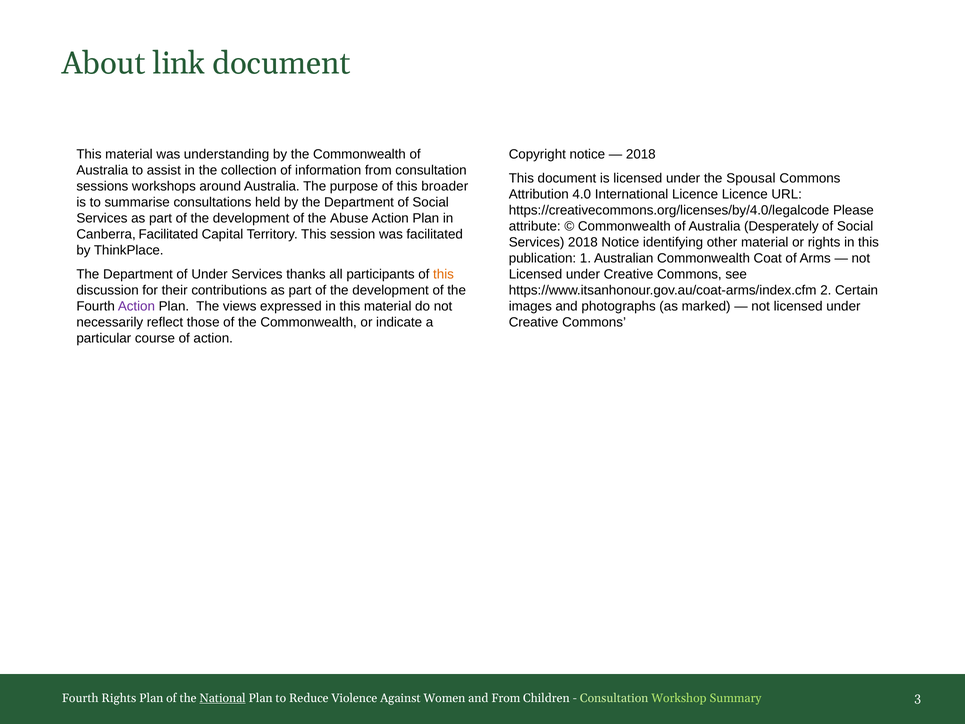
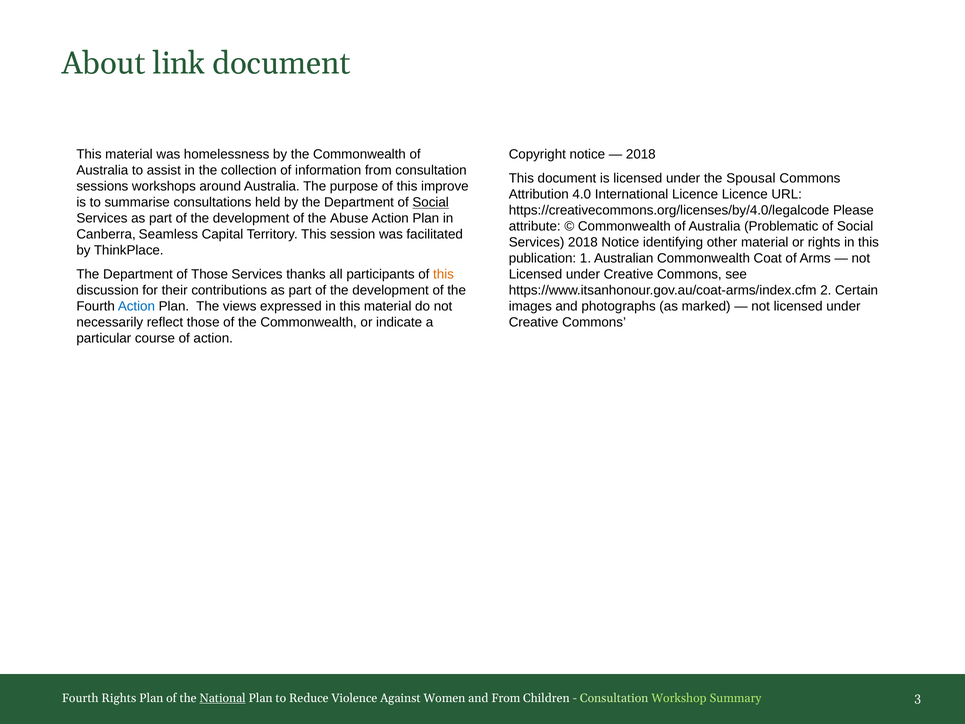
understanding: understanding -> homelessness (227, 154)
broader: broader -> improve (445, 186)
Social underline: none -> present (431, 202)
Desperately: Desperately -> Problematic (781, 226)
Canberra Facilitated: Facilitated -> Seamless (168, 234)
of Under: Under -> Those (210, 274)
Action colour: purple -> blue (136, 306)
